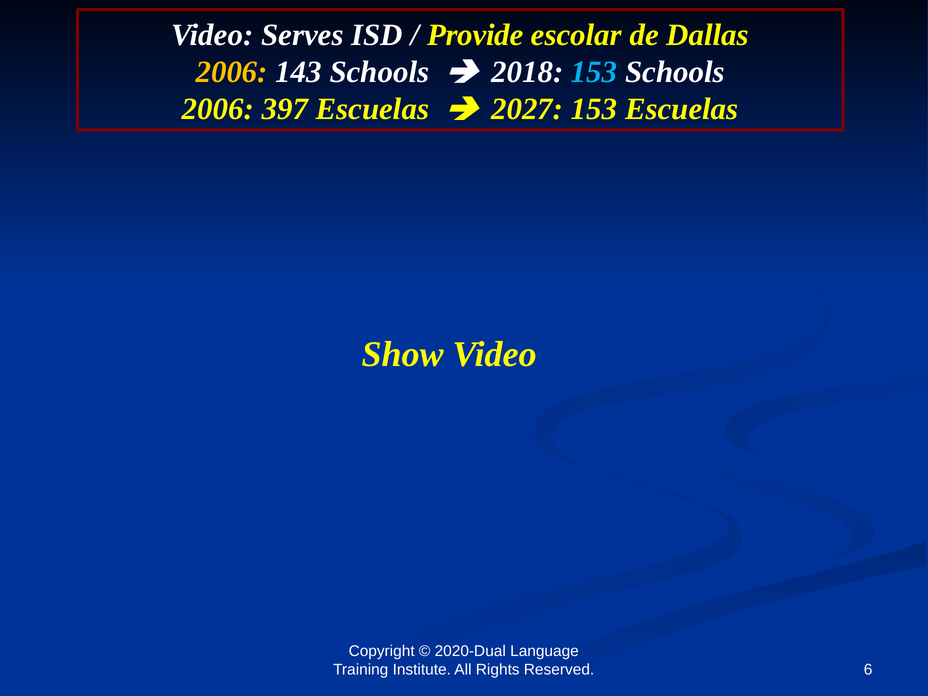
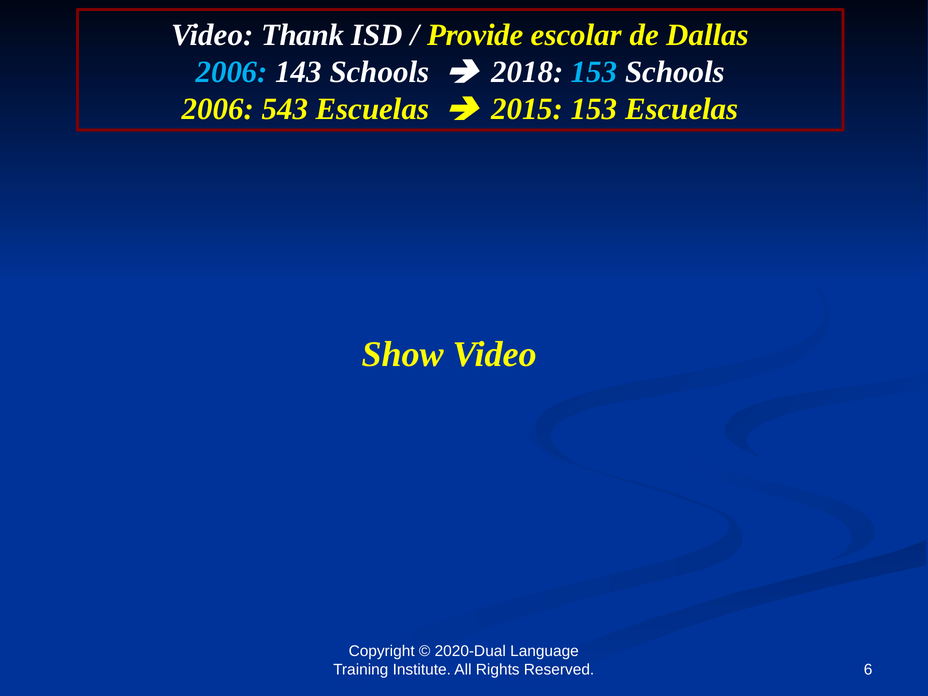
Serves: Serves -> Thank (303, 35)
2006 colour: yellow -> light blue (232, 72)
397: 397 -> 543 (285, 109)
2027: 2027 -> 2015 (527, 109)
